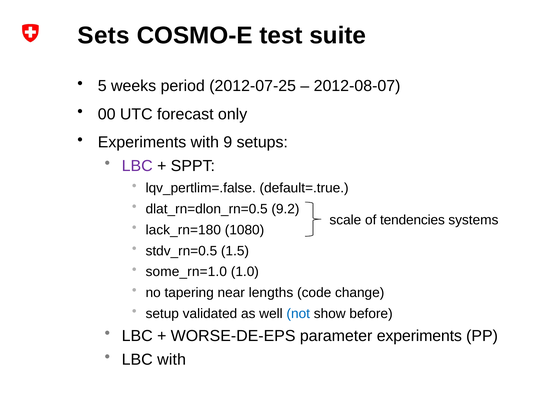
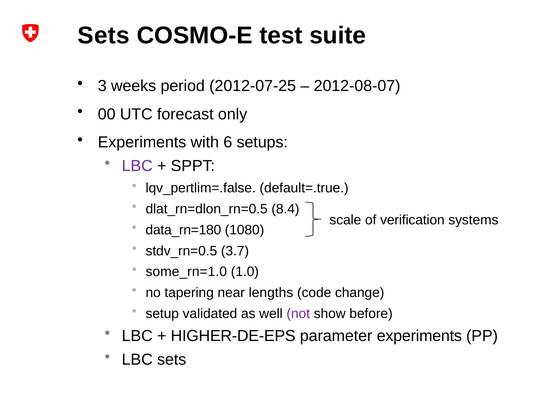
5: 5 -> 3 (102, 86)
9: 9 -> 6 (228, 143)
9.2: 9.2 -> 8.4 (285, 209)
tendencies: tendencies -> verification (412, 220)
lack_rn=180: lack_rn=180 -> data_rn=180 (183, 230)
1.5: 1.5 -> 3.7 (235, 251)
not colour: blue -> purple (298, 314)
WORSE-DE-EPS: WORSE-DE-EPS -> HIGHER-DE-EPS (233, 336)
LBC with: with -> sets (172, 360)
